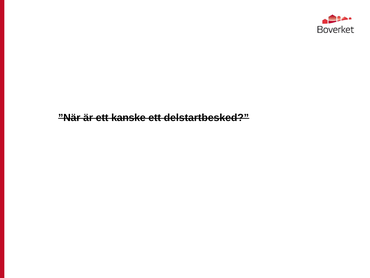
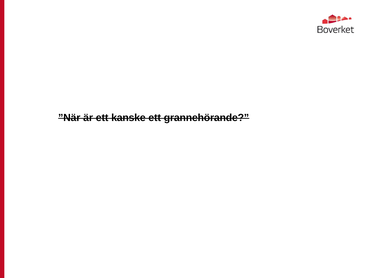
delstartbesked: delstartbesked -> grannehörande (206, 117)
